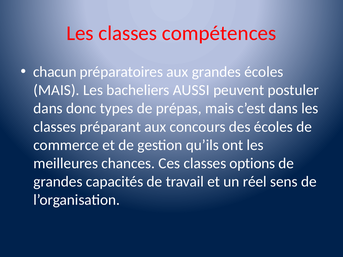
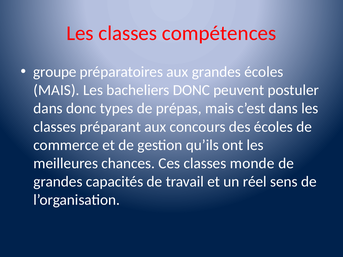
chacun: chacun -> groupe (55, 72)
bacheliers AUSSI: AUSSI -> DONC (191, 90)
options: options -> monde (252, 163)
